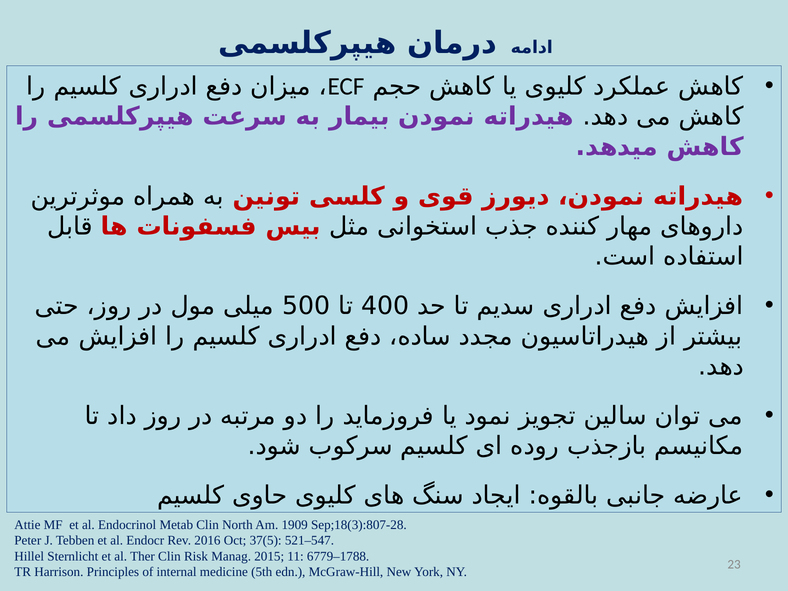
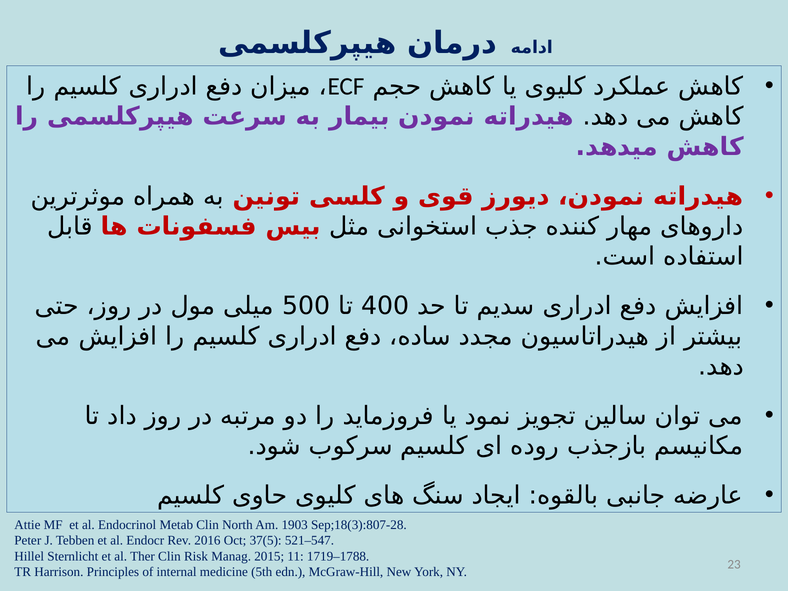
1909: 1909 -> 1903 (295, 525)
6779–1788: 6779–1788 -> 1719–1788 (338, 556)
